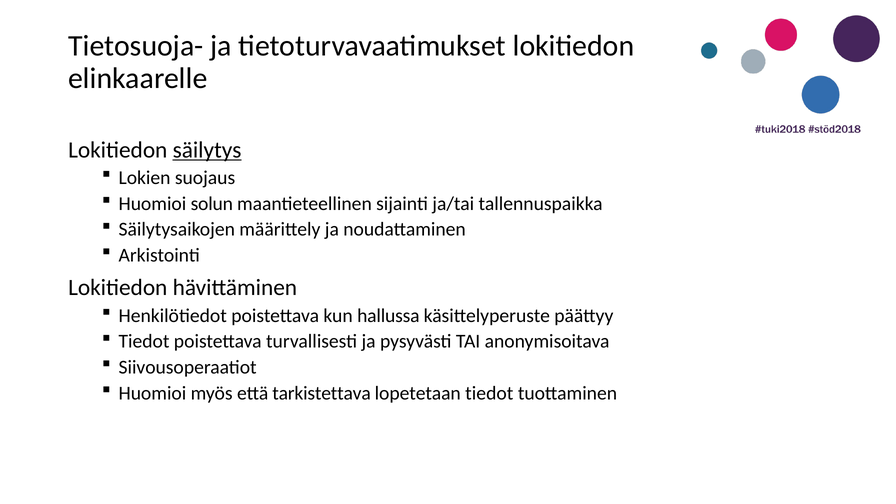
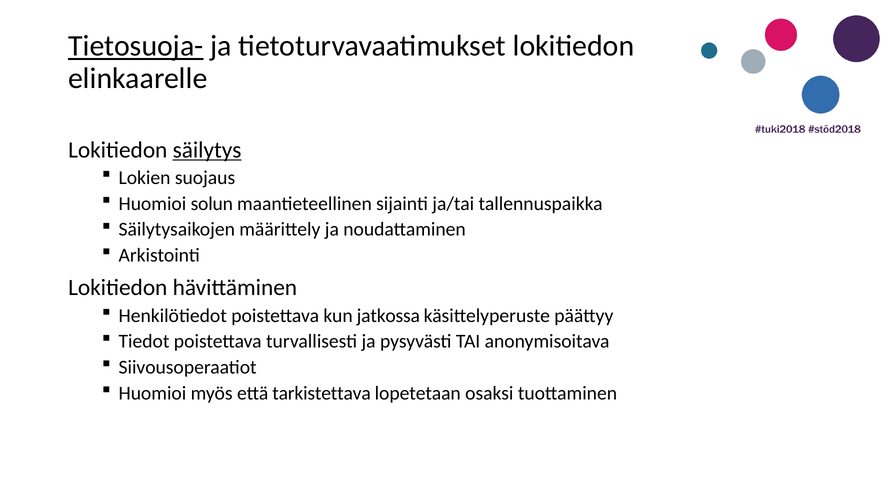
Tietosuoja- underline: none -> present (136, 46)
hallussa: hallussa -> jatkossa (388, 316)
lopetetaan tiedot: tiedot -> osaksi (489, 393)
